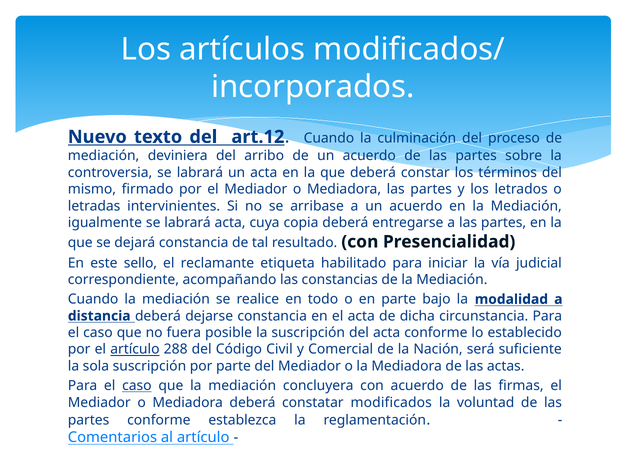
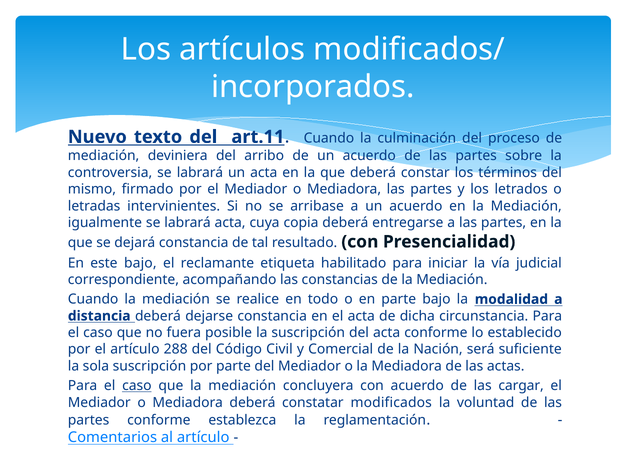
art.12: art.12 -> art.11 (258, 137)
este sello: sello -> bajo (140, 263)
artículo underline: present -> none (135, 349)
firmas: firmas -> cargar (521, 385)
